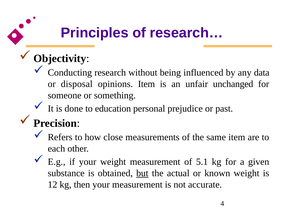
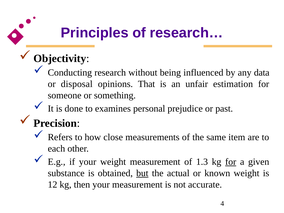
opinions Item: Item -> That (146, 84)
unchanged: unchanged -> estimation (233, 84)
education: education -> examines (113, 109)
5.1: 5.1 -> 1.3 (202, 162)
for underline: none -> present (231, 162)
